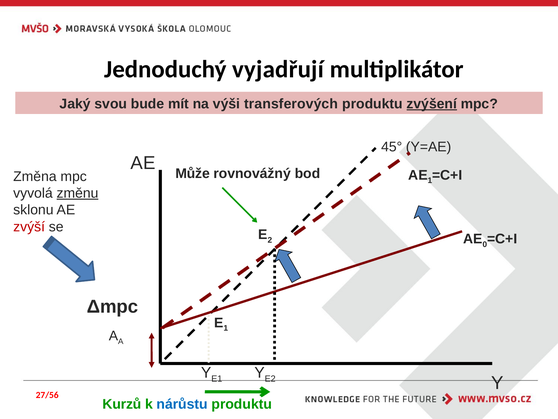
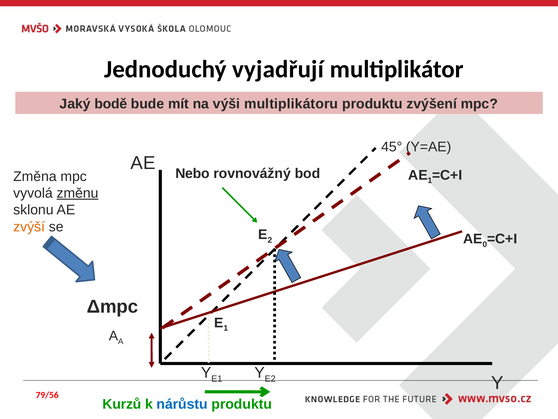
svou: svou -> bodě (111, 104)
transferových: transferových -> multiplikátoru (291, 104)
zvýšení underline: present -> none (432, 104)
Může: Může -> Nebo (193, 173)
zvýší colour: red -> orange (29, 226)
27/56: 27/56 -> 79/56 (47, 395)
